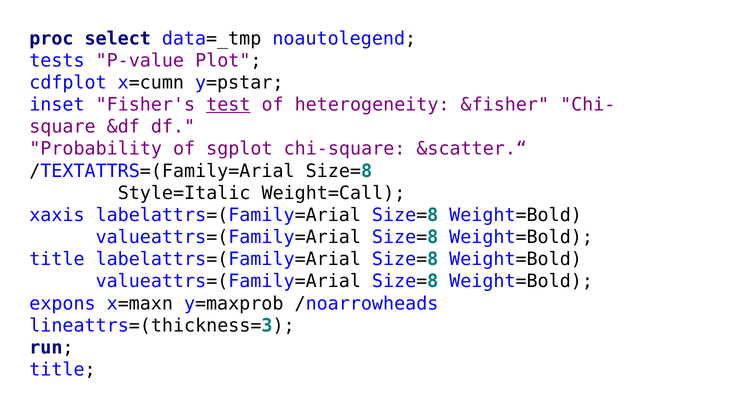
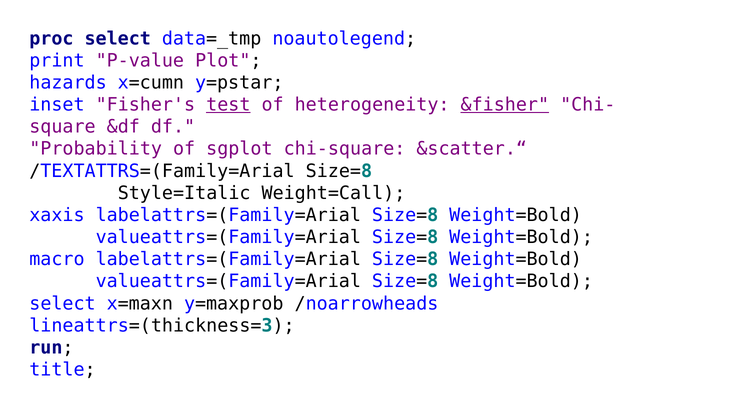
tests: tests -> print (57, 60)
cdfplot: cdfplot -> hazards (68, 83)
&fisher underline: none -> present (505, 105)
title: title -> macro (57, 259)
expons: expons -> select (63, 303)
